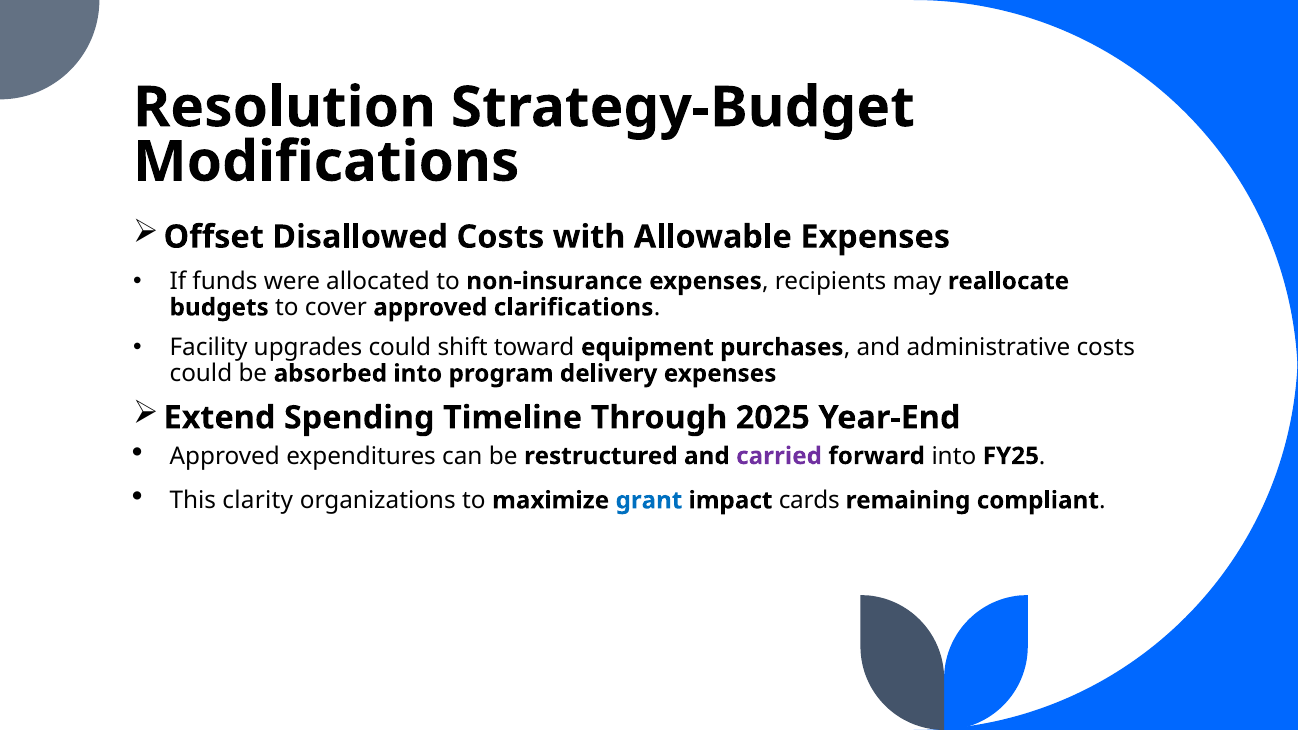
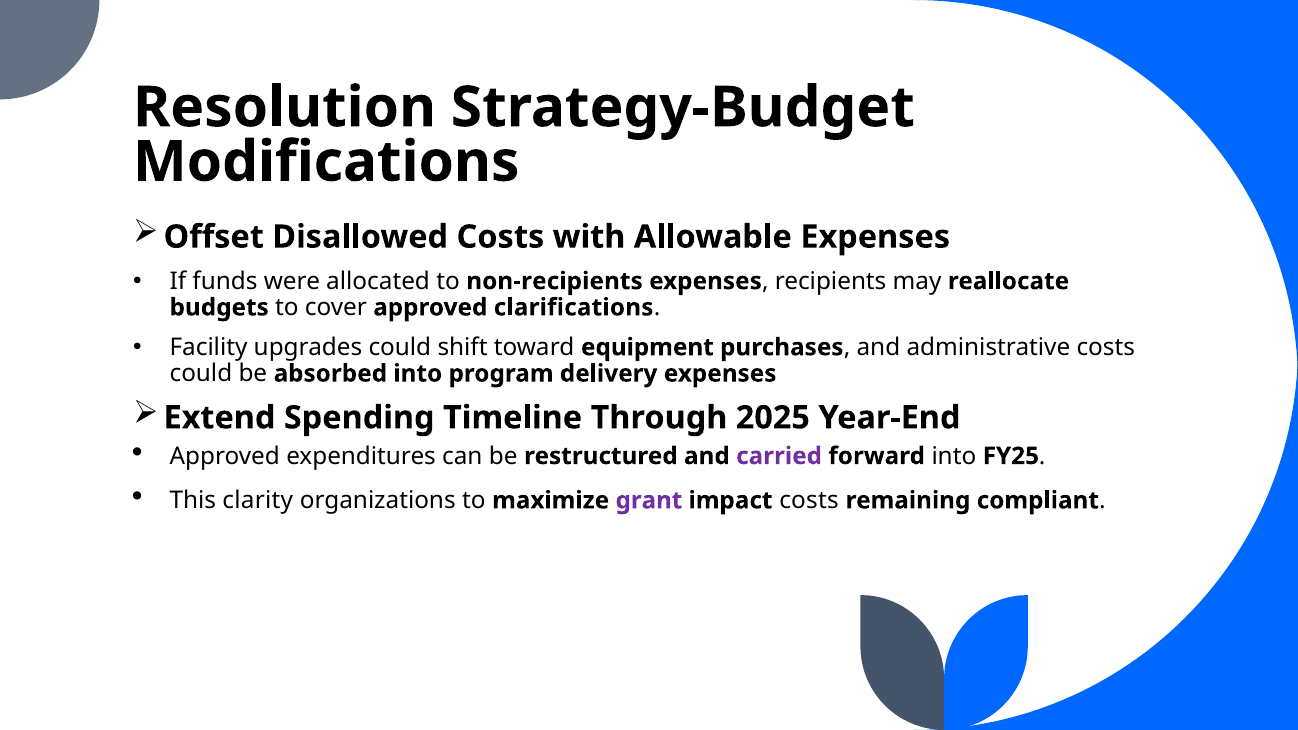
non-insurance: non-insurance -> non-recipients (554, 281)
grant colour: blue -> purple (649, 501)
impact cards: cards -> costs (809, 501)
